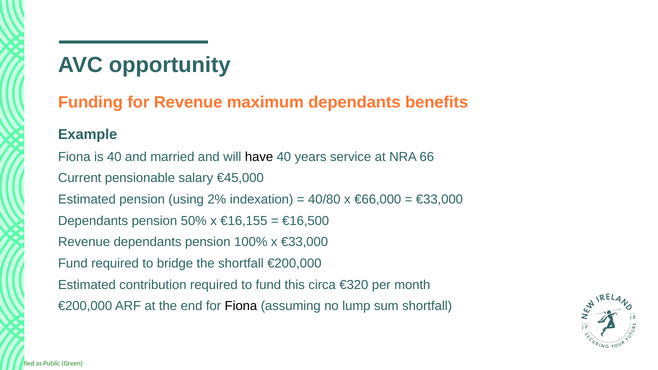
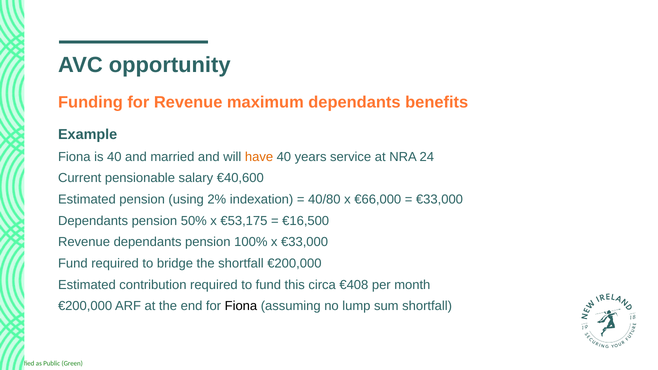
have colour: black -> orange (259, 157)
66: 66 -> 24 (427, 157)
€45,000: €45,000 -> €40,600 (240, 178)
€16,155: €16,155 -> €53,175 (244, 221)
€320: €320 -> €408 (354, 285)
